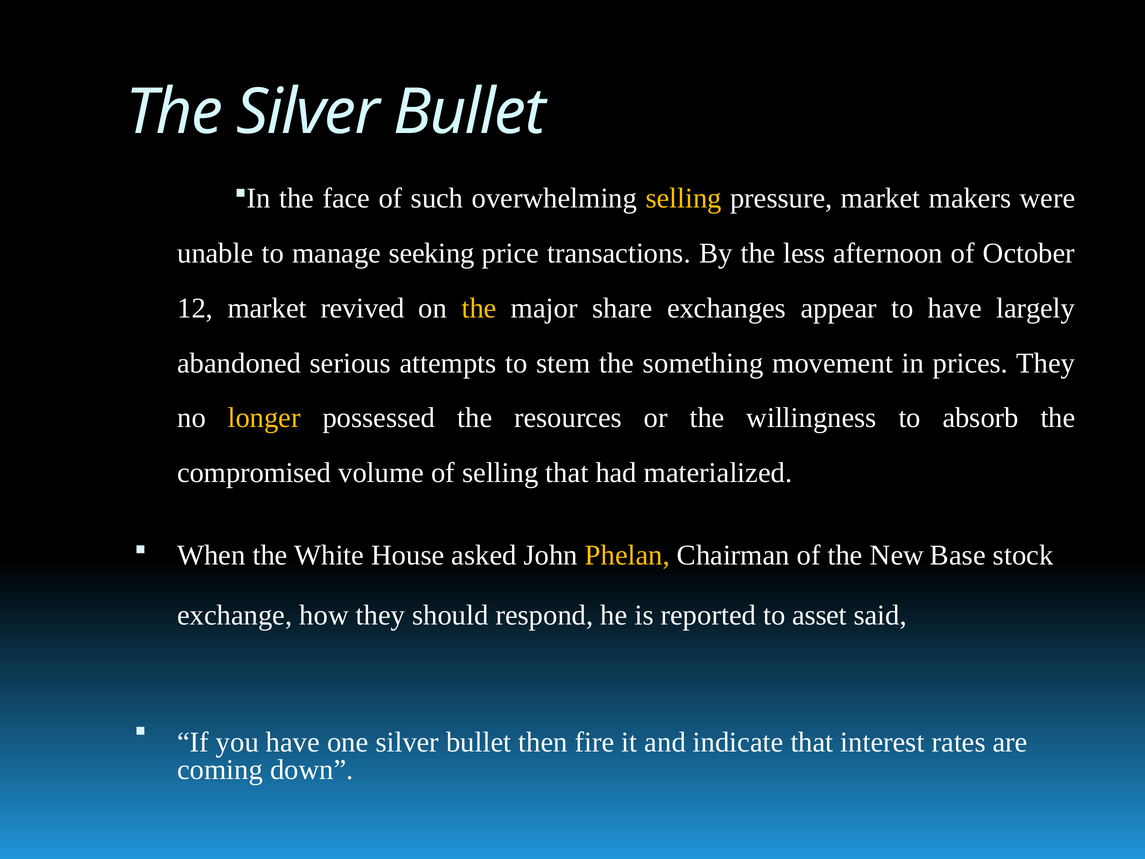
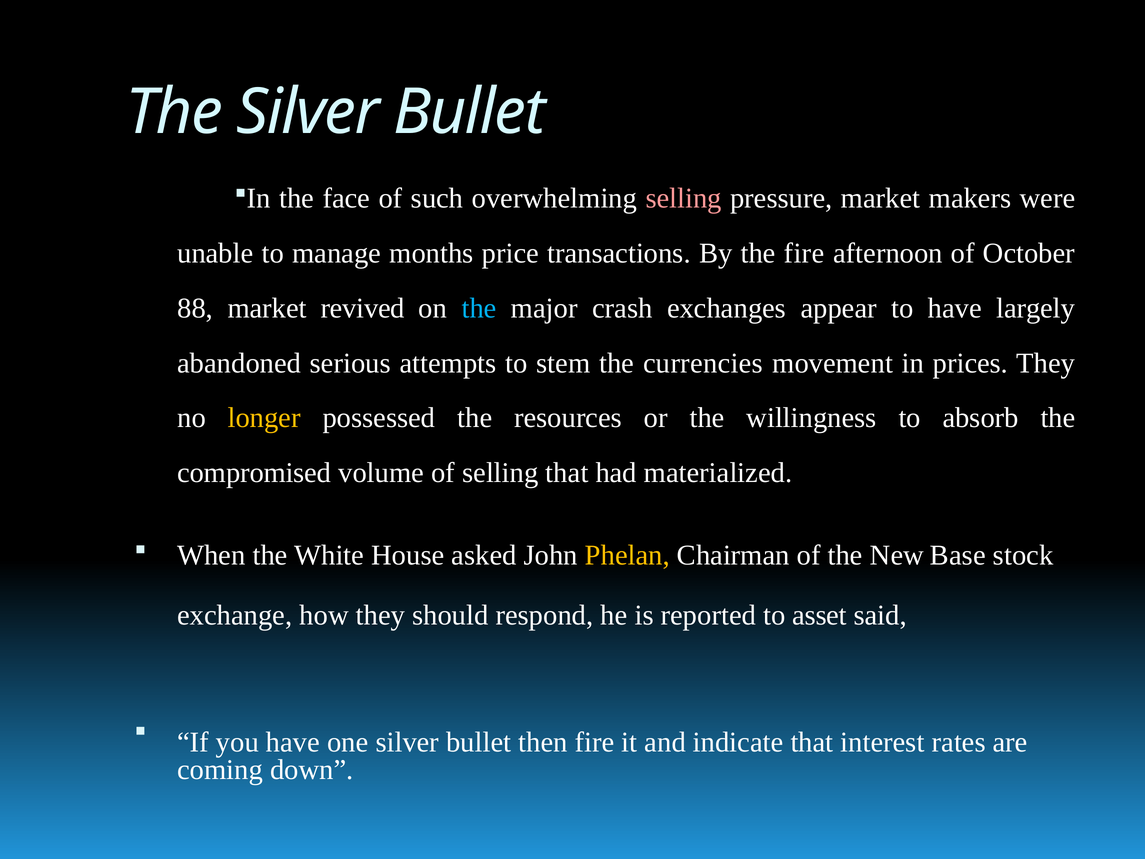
selling colour: yellow -> pink (684, 198)
seeking: seeking -> months (431, 253)
the less: less -> fire (804, 253)
12: 12 -> 88 (195, 308)
the colour: yellow -> light blue (479, 308)
share: share -> crash (622, 308)
something: something -> currencies (703, 363)
